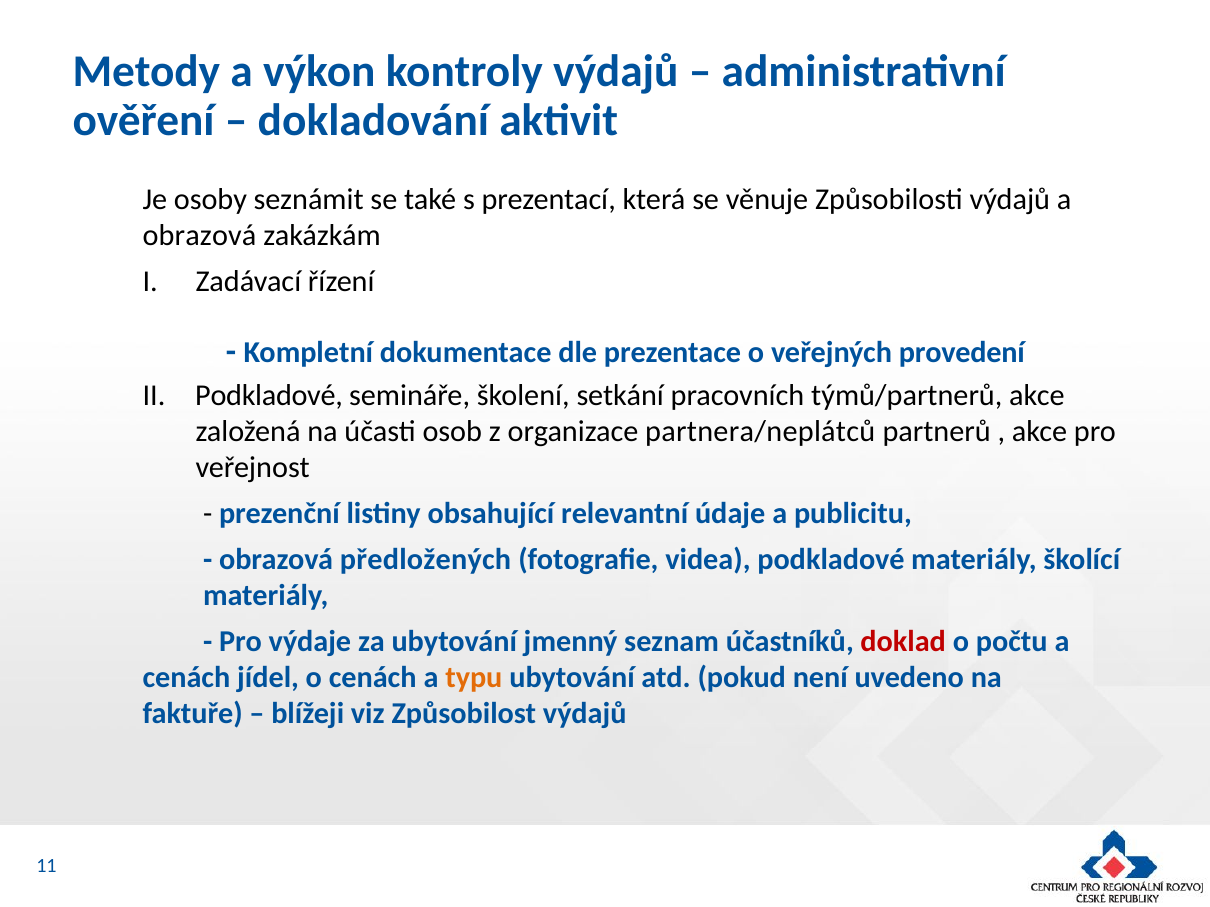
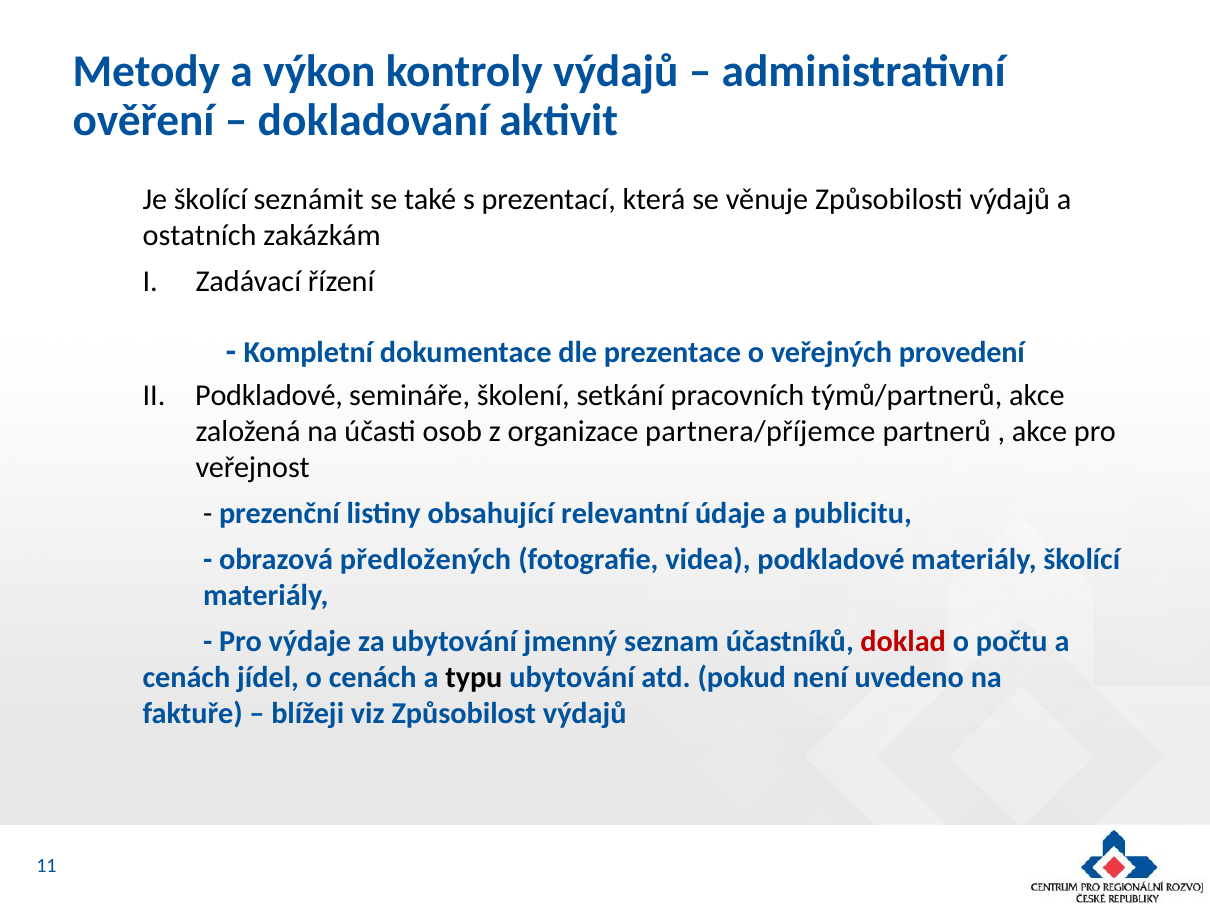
Je osoby: osoby -> školící (211, 199)
obrazová: obrazová -> ostatních (200, 236)
partnera/neplátců: partnera/neplátců -> partnera/příjemce (760, 432)
typu colour: orange -> black (474, 678)
